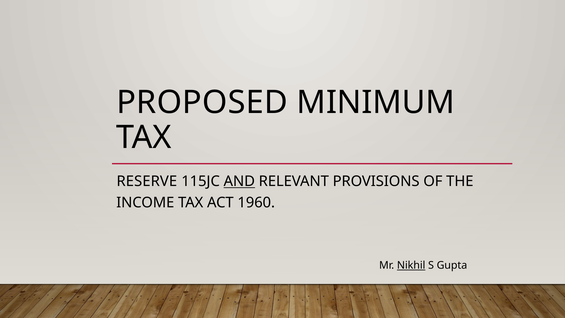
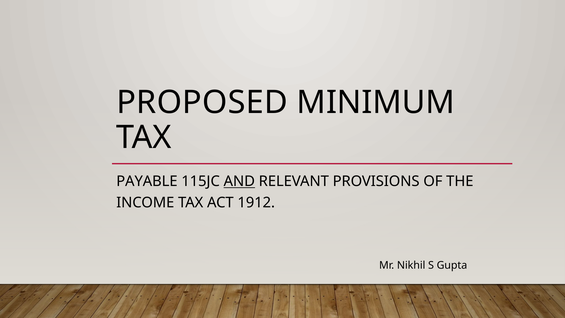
RESERVE: RESERVE -> PAYABLE (147, 181)
1960: 1960 -> 1912 (256, 202)
Nikhil underline: present -> none (411, 265)
